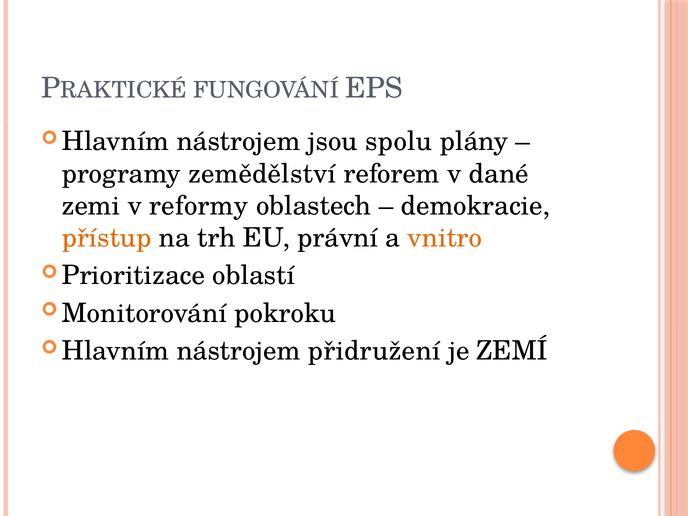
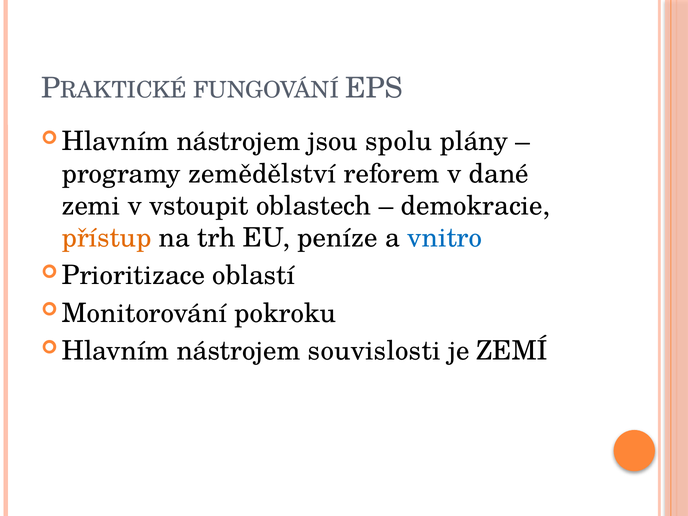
reformy: reformy -> vstoupit (199, 206)
právní: právní -> peníze (338, 238)
vnitro colour: orange -> blue (445, 238)
přidružení: přidružení -> souvislosti (374, 351)
